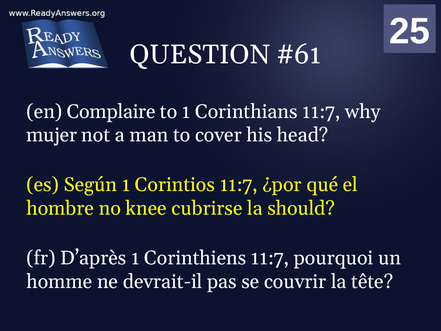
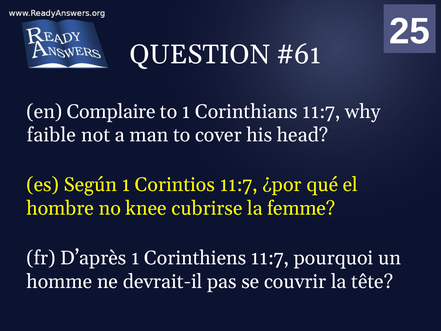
mujer: mujer -> faible (51, 135)
should: should -> femme (301, 208)
